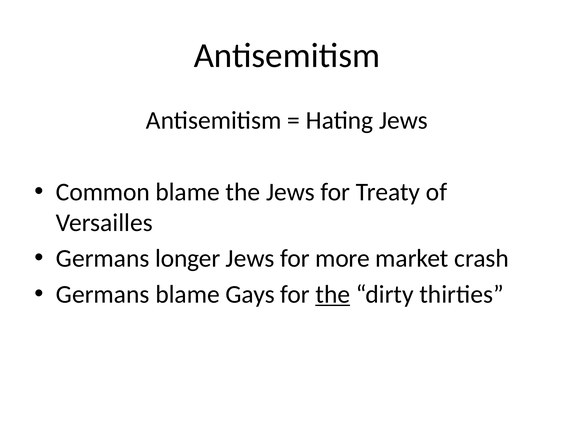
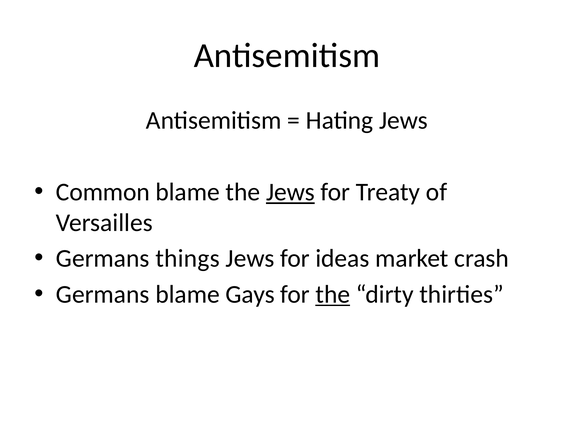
Jews underline: none -> present (290, 192)
longer: longer -> things (188, 258)
more: more -> ideas (342, 258)
